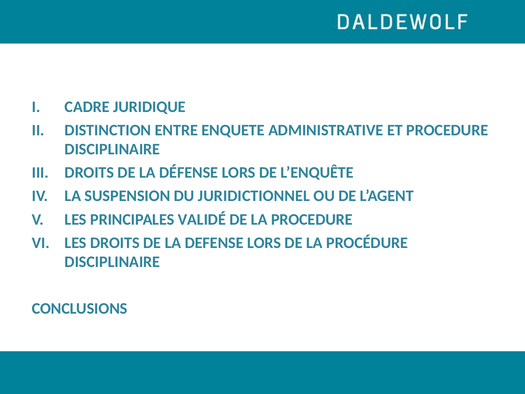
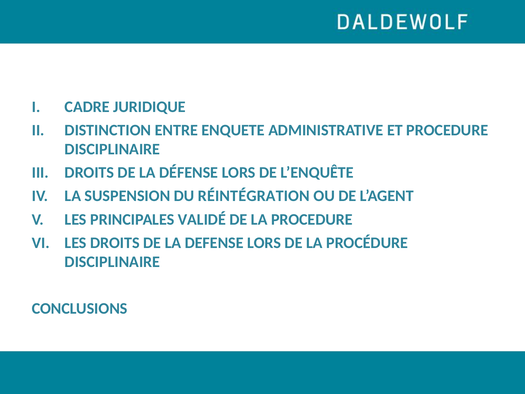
JURIDICTIONNEL: JURIDICTIONNEL -> RÉINTÉGRATION (254, 196)
